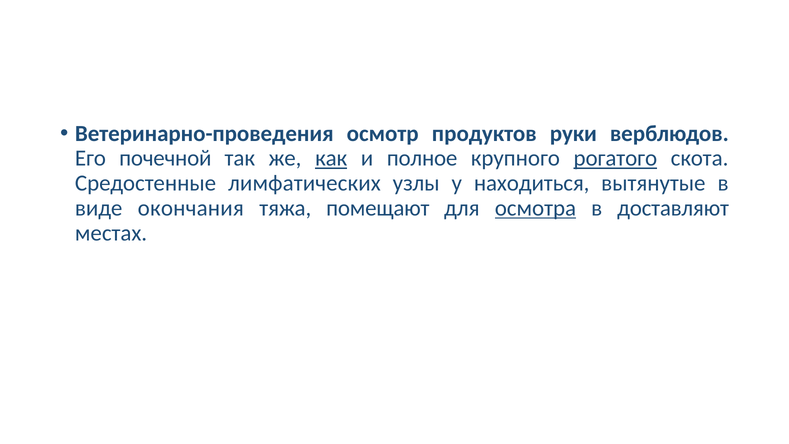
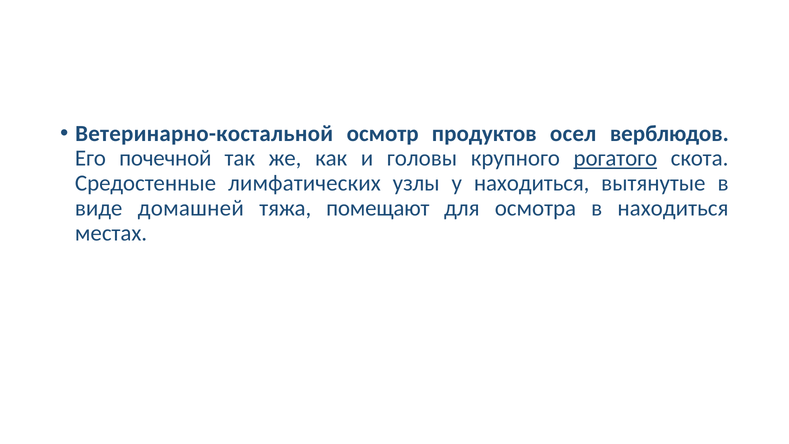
Ветеринарно-проведения: Ветеринарно-проведения -> Ветеринарно-костальной (204, 133)
руки: руки -> осел (573, 133)
как underline: present -> none (331, 158)
полное: полное -> головы (422, 158)
окончания: окончания -> домашней (191, 208)
осмотра underline: present -> none (535, 208)
в доставляют: доставляют -> находиться (673, 208)
